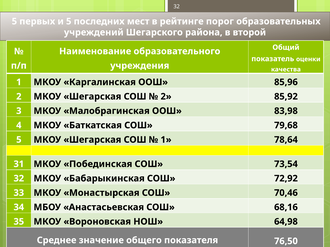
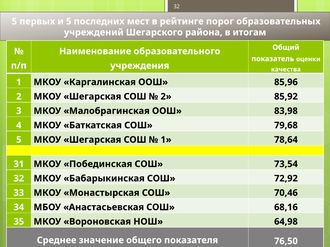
второй: второй -> итогам (249, 32)
